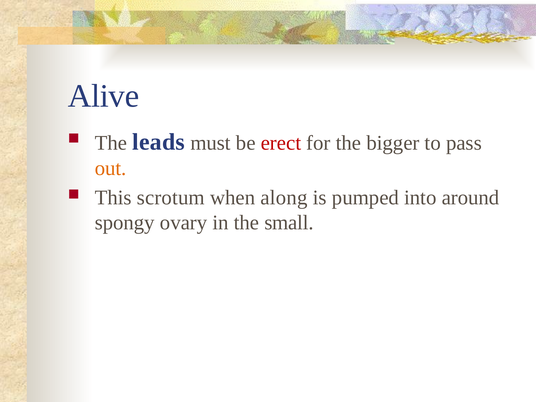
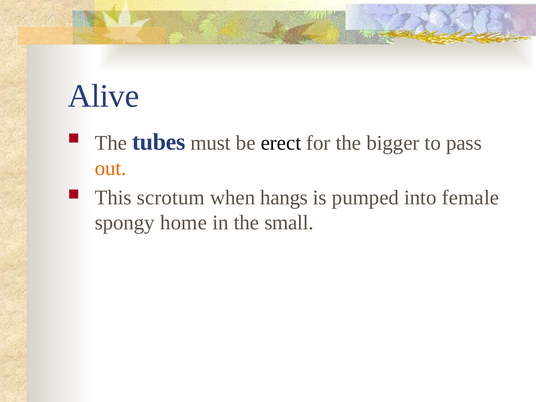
leads: leads -> tubes (159, 142)
erect colour: red -> black (281, 143)
along: along -> hangs (284, 198)
around: around -> female (470, 198)
ovary: ovary -> home (183, 223)
